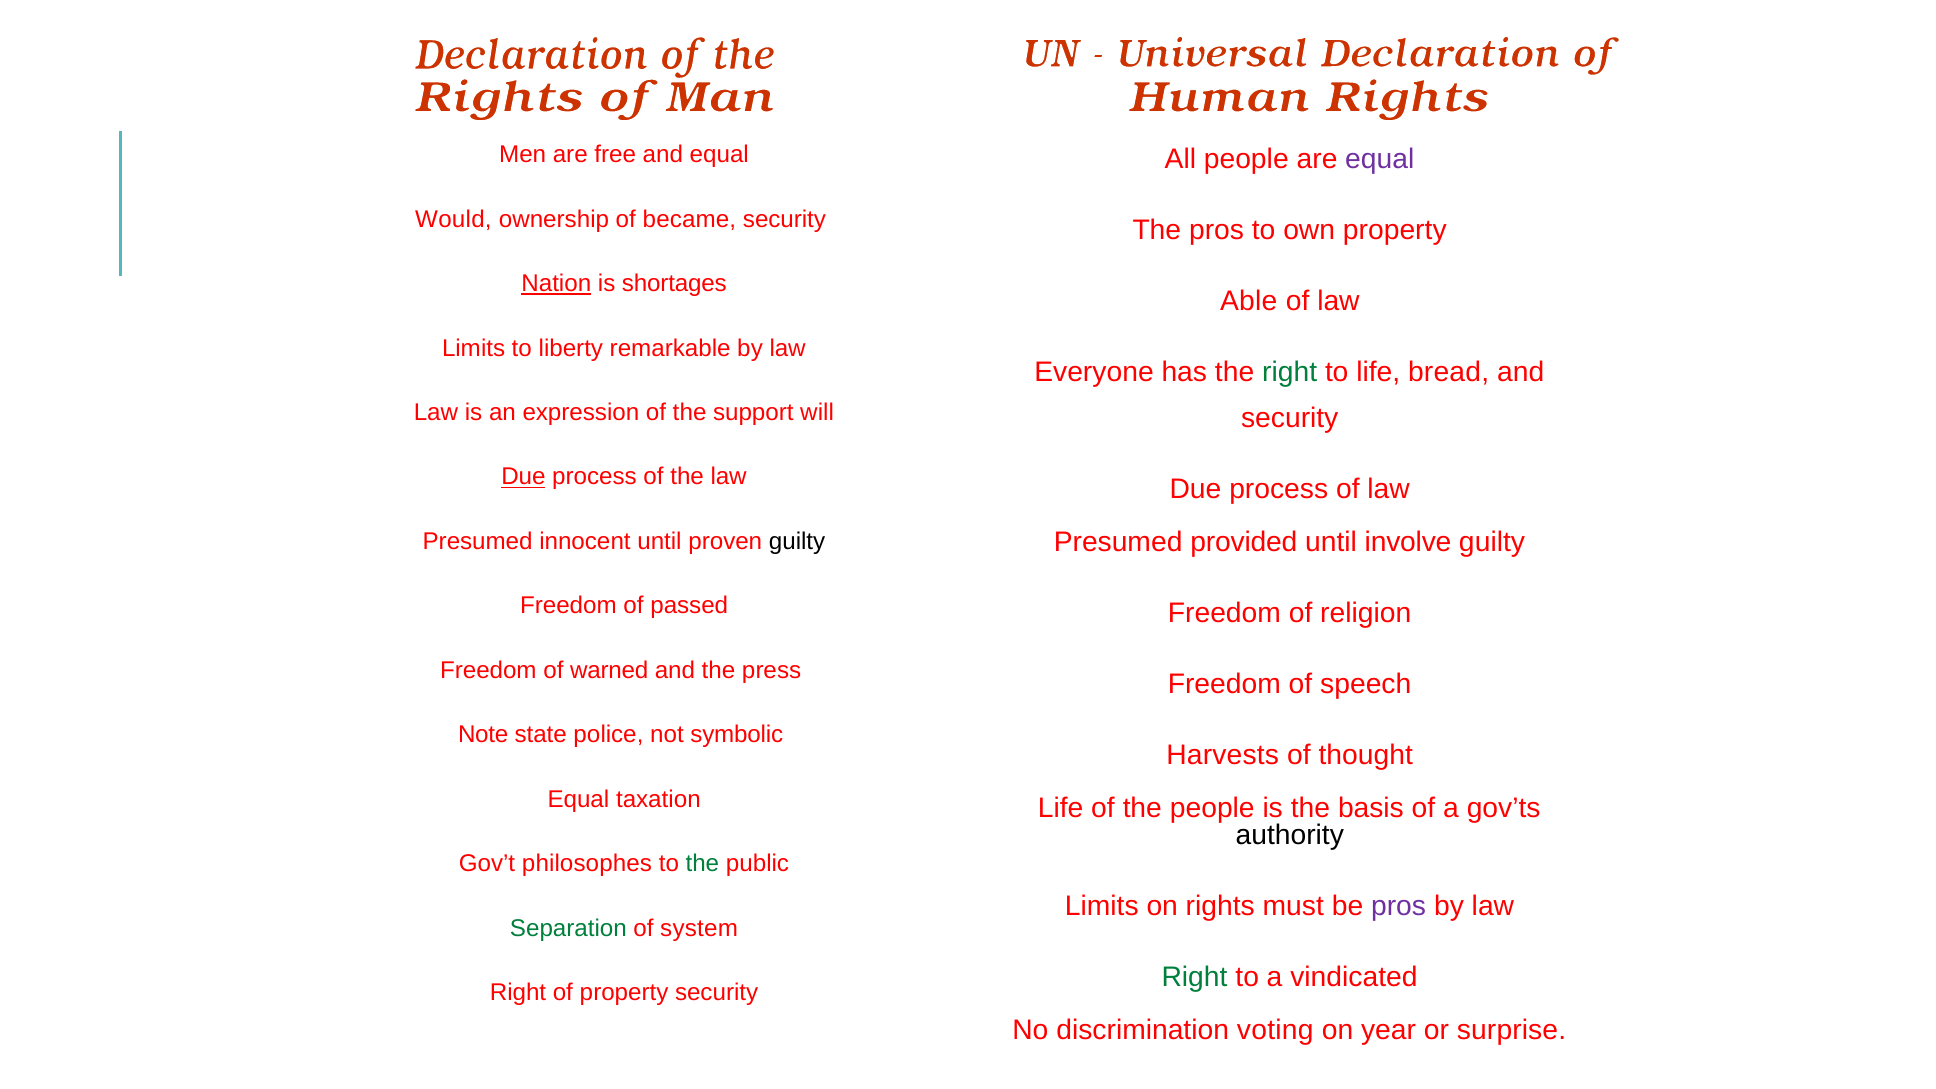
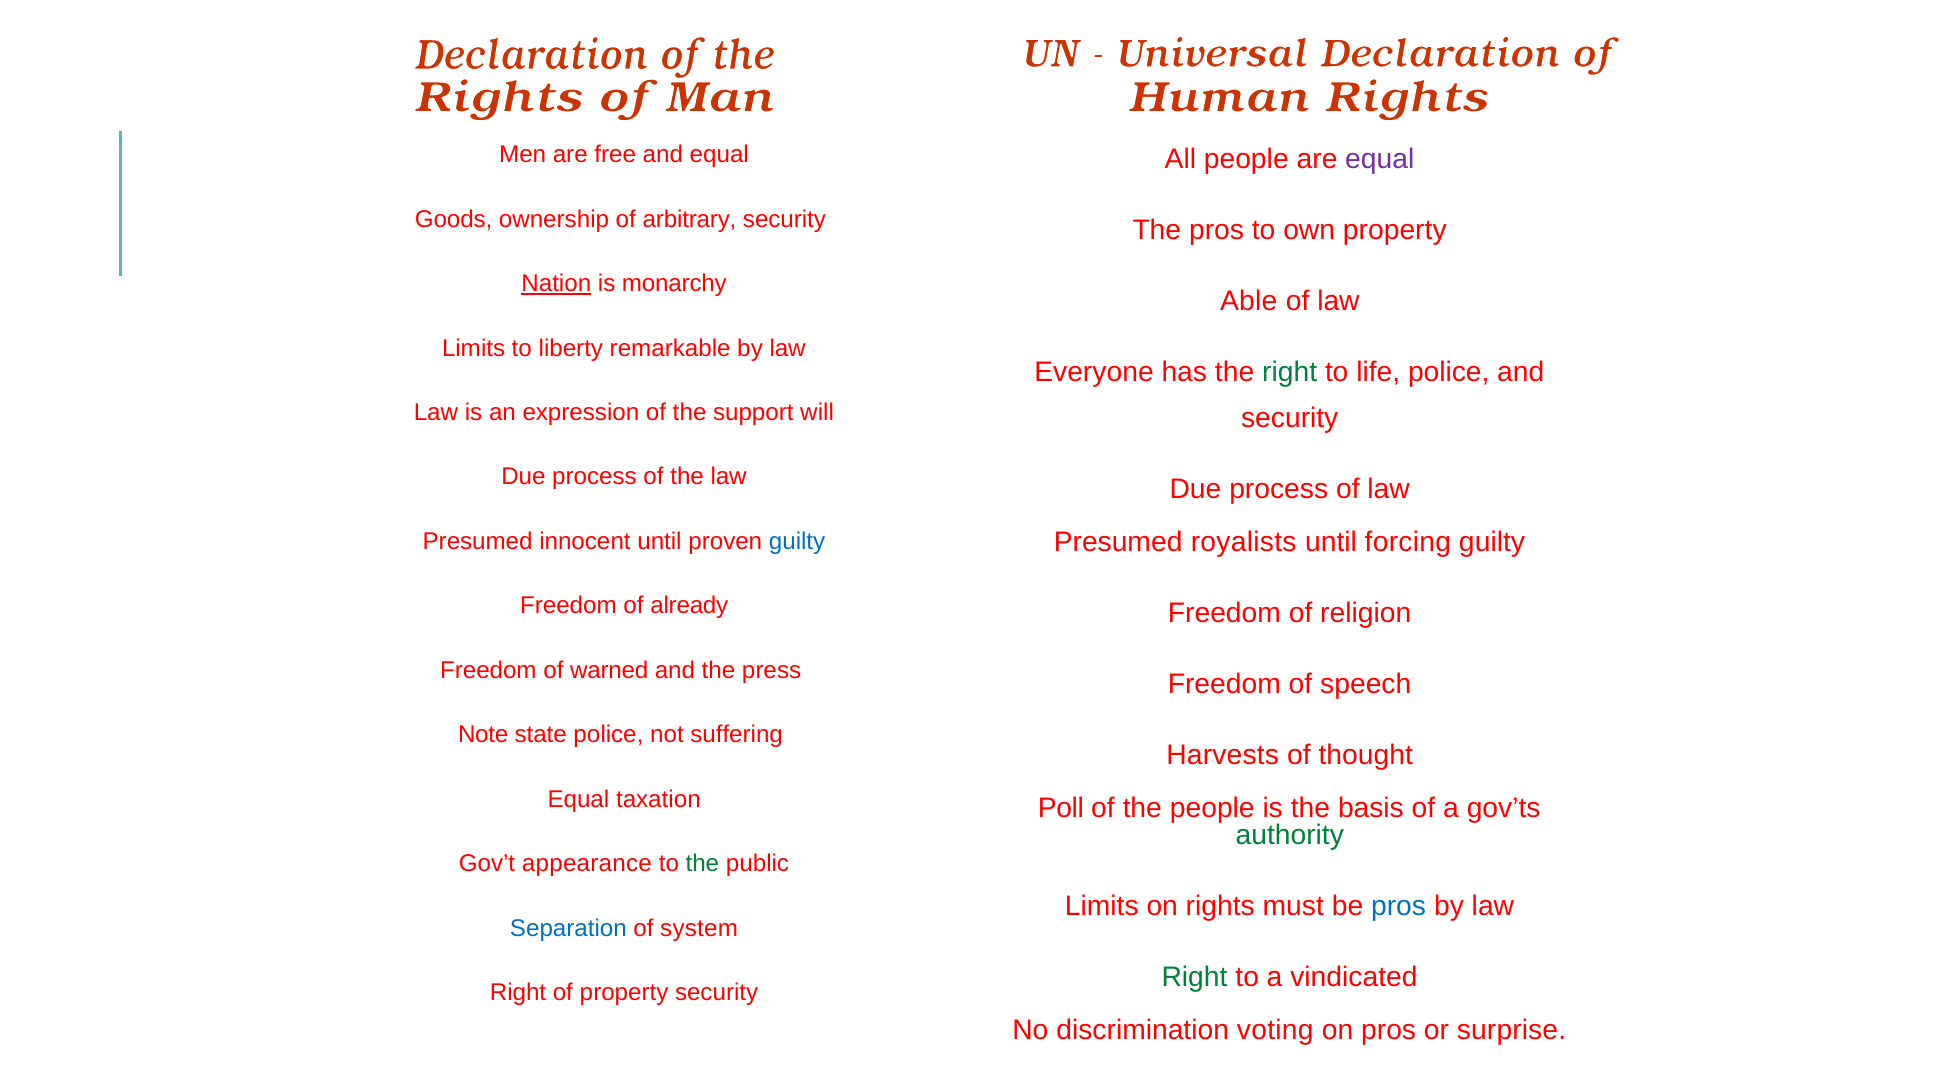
Would: Would -> Goods (454, 219)
became: became -> arbitrary (690, 219)
shortages: shortages -> monarchy (674, 284)
life bread: bread -> police (1449, 372)
Due underline: present -> none (523, 477)
provided: provided -> royalists (1244, 542)
involve: involve -> forcing (1408, 542)
guilty colour: black -> blue (797, 541)
passed: passed -> already (689, 606)
symbolic: symbolic -> suffering (737, 735)
Life: Life -> Poll (1061, 808)
authority colour: black -> green (1290, 835)
philosophes: philosophes -> appearance (587, 864)
pros colour: purple -> blue (1399, 906)
Separation colour: green -> blue (568, 928)
on year: year -> pros (1389, 1030)
